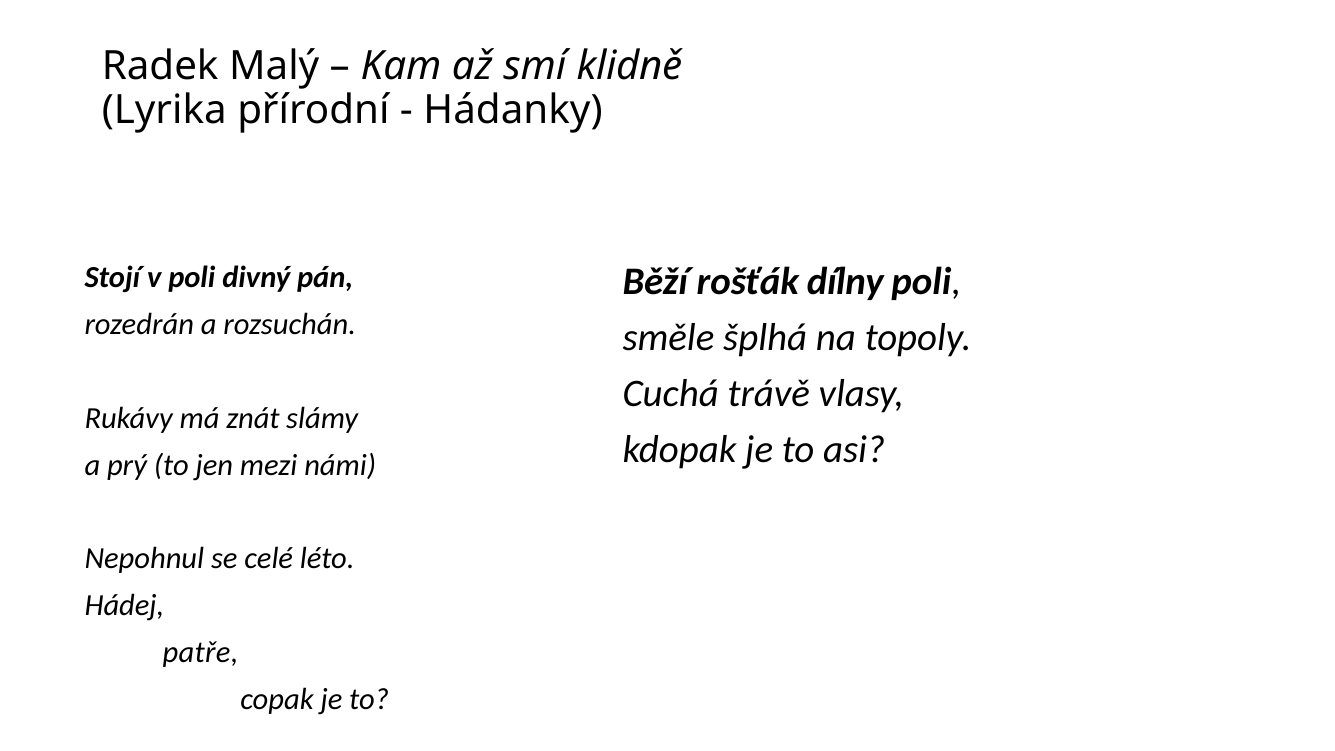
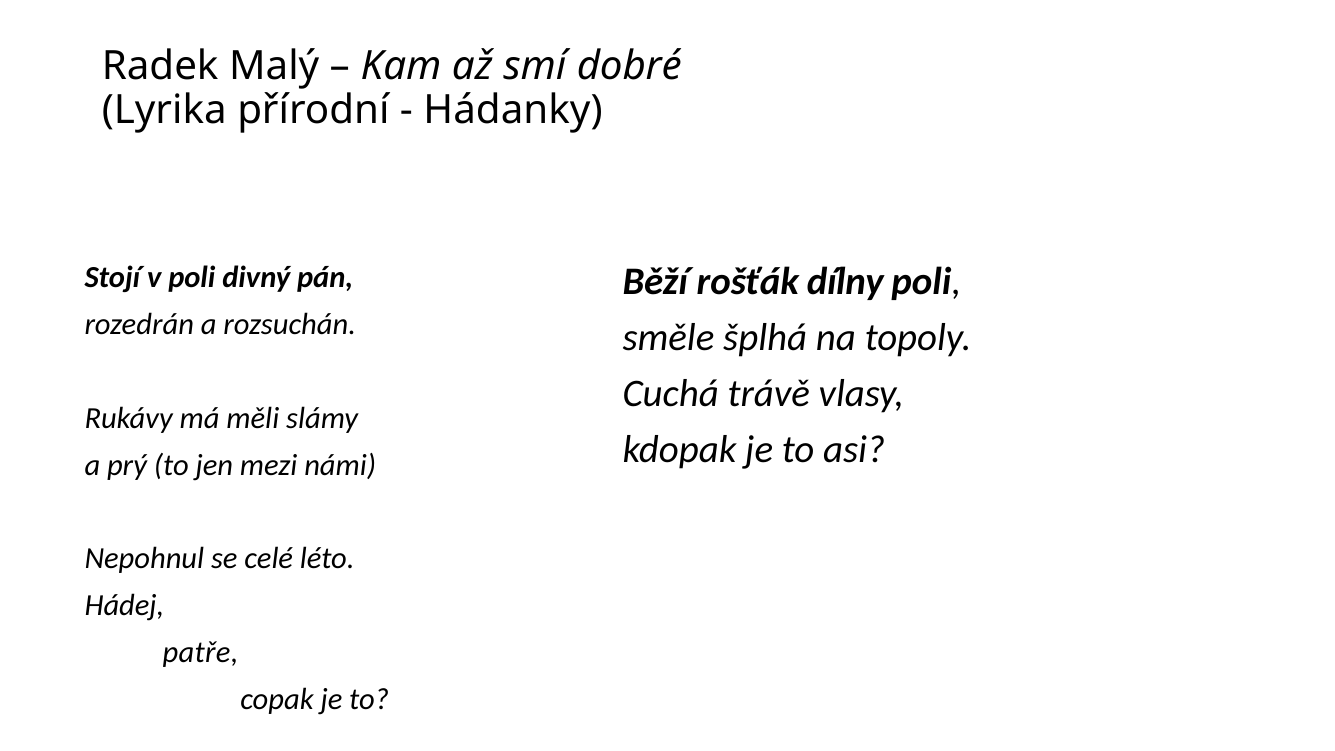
klidně: klidně -> dobré (629, 66)
znát: znát -> měli (253, 418)
